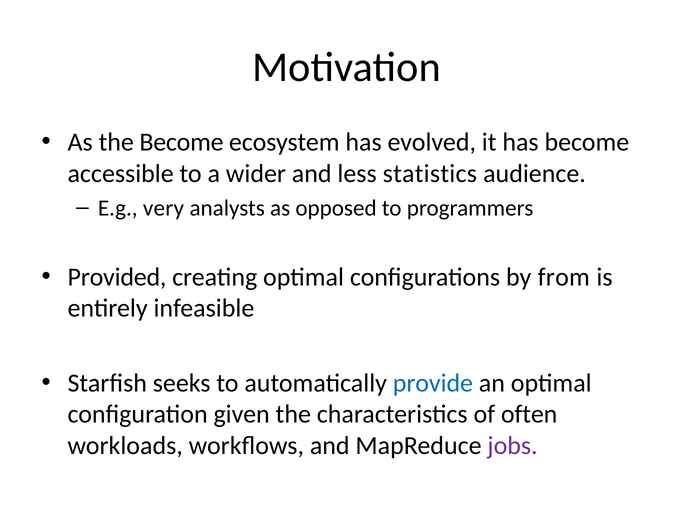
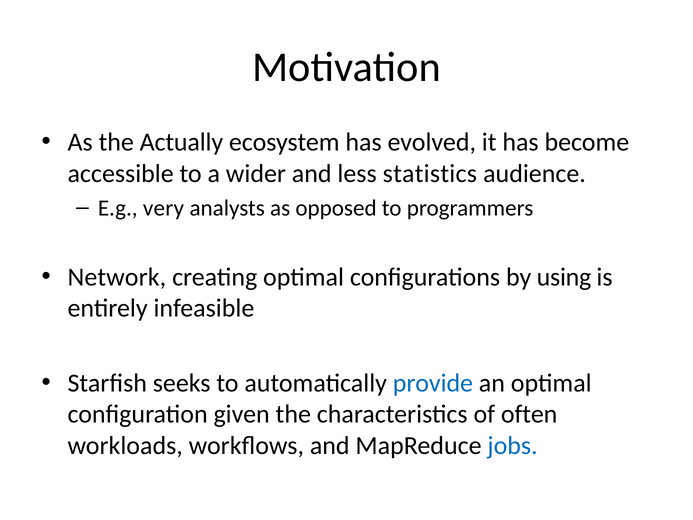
the Become: Become -> Actually (181, 142)
Provided: Provided -> Network (117, 277)
from: from -> using (564, 277)
jobs colour: purple -> blue (513, 445)
